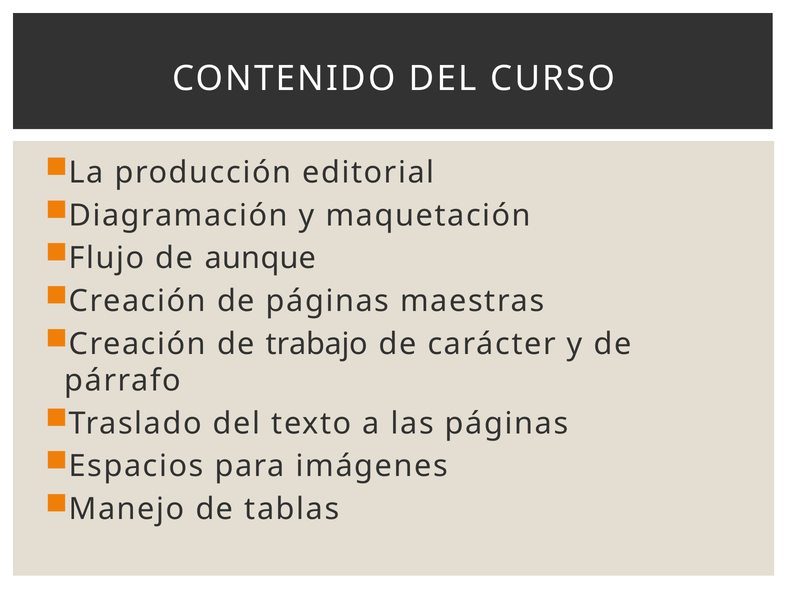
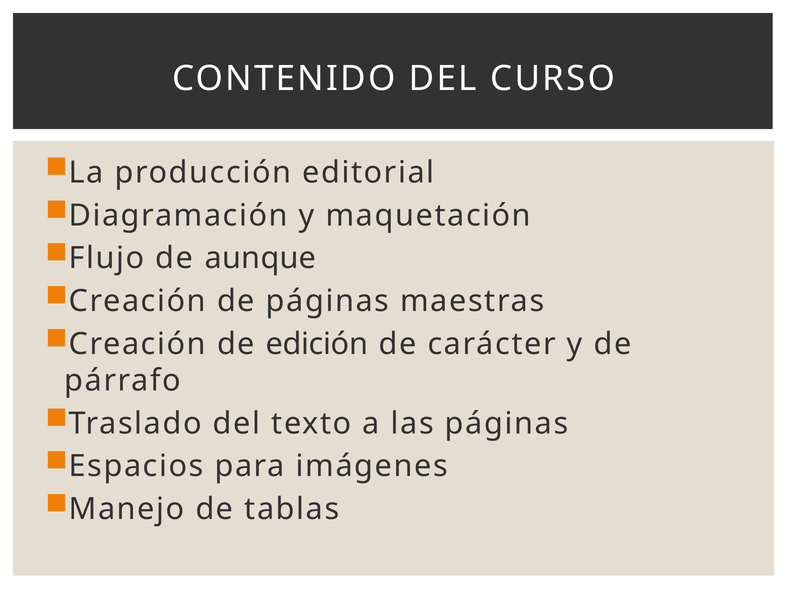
trabajo: trabajo -> edición (317, 344)
